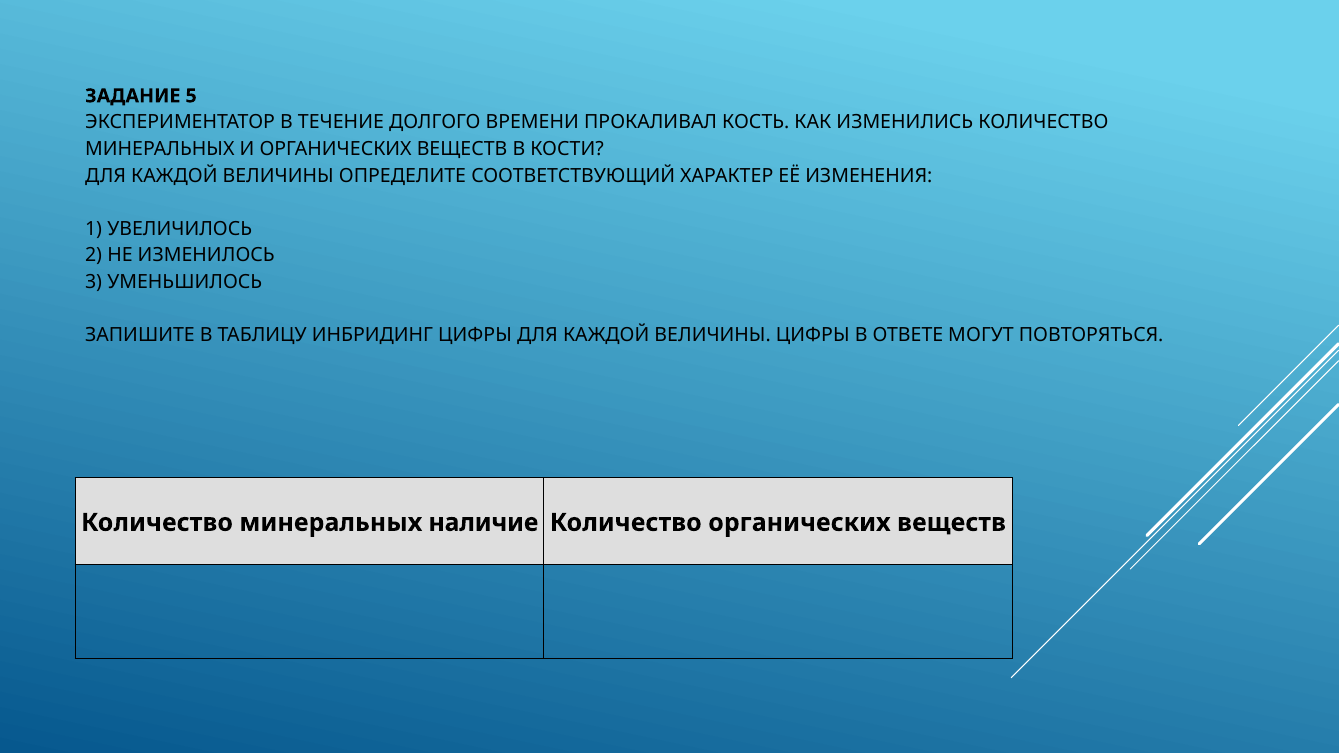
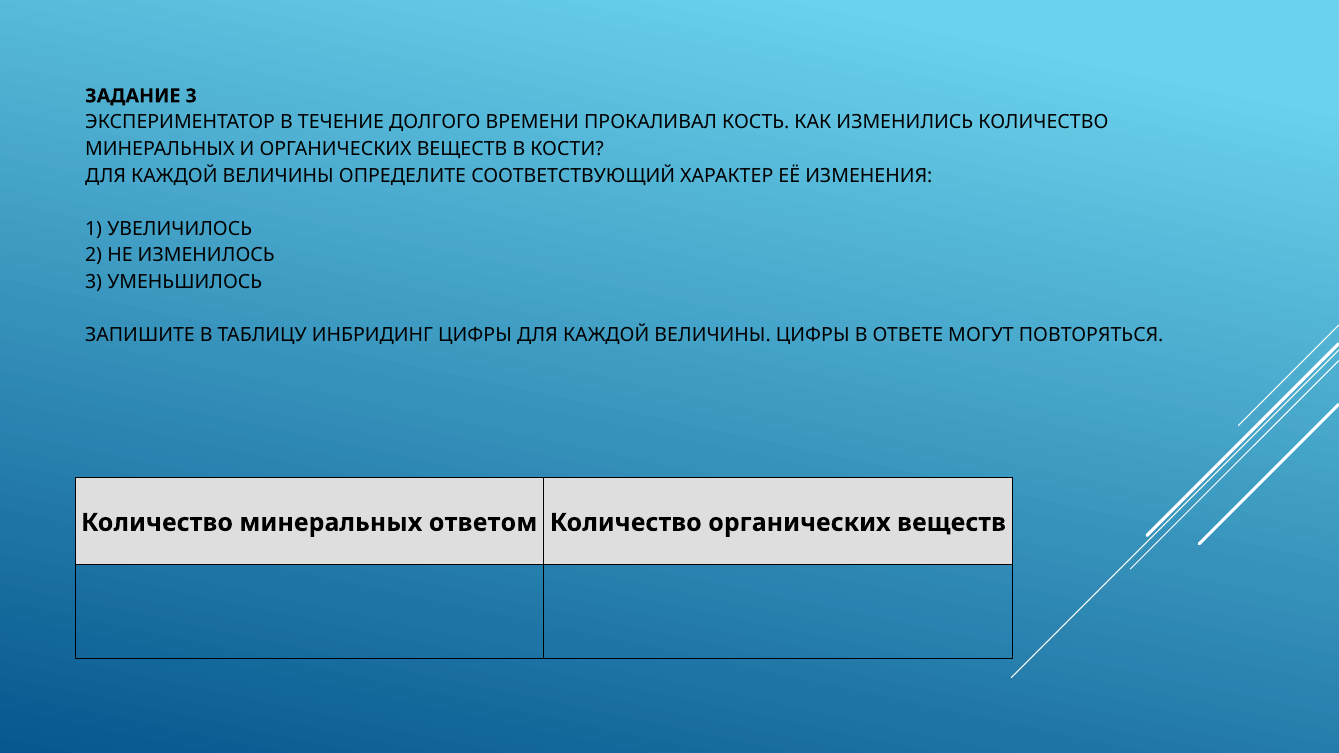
ЗАДАНИЕ 5: 5 -> 3 (191, 96)
наличие: наличие -> ответом (483, 523)
